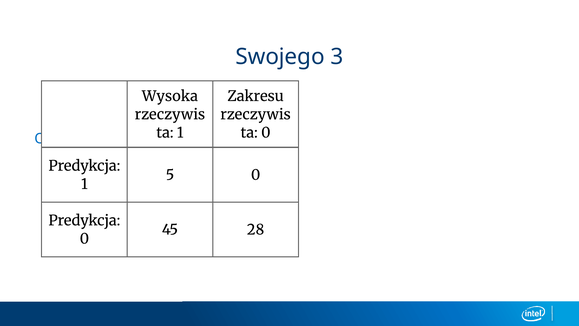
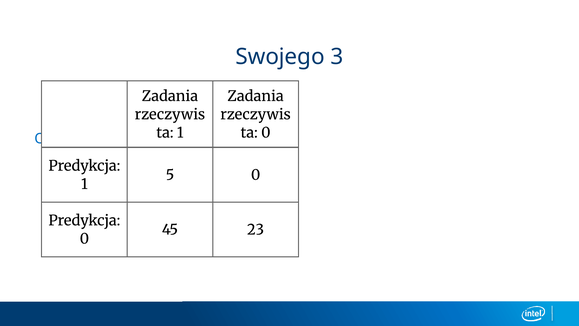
Wysoka: Wysoka -> Zadania (170, 96)
Zakresu: Zakresu -> Zadania (256, 96)
28: 28 -> 23 (256, 230)
